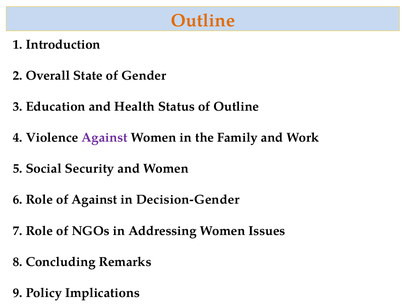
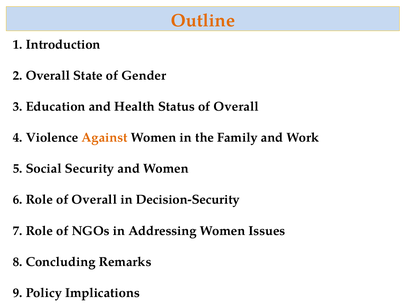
Status of Outline: Outline -> Overall (236, 107)
Against colour: purple -> orange (105, 138)
Role of Against: Against -> Overall (94, 200)
Decision-Gender: Decision-Gender -> Decision-Security (188, 200)
